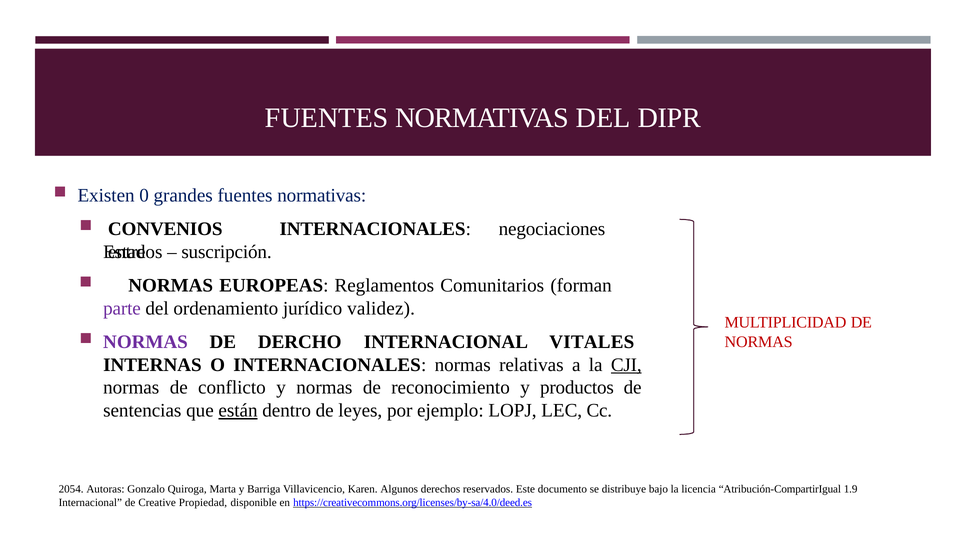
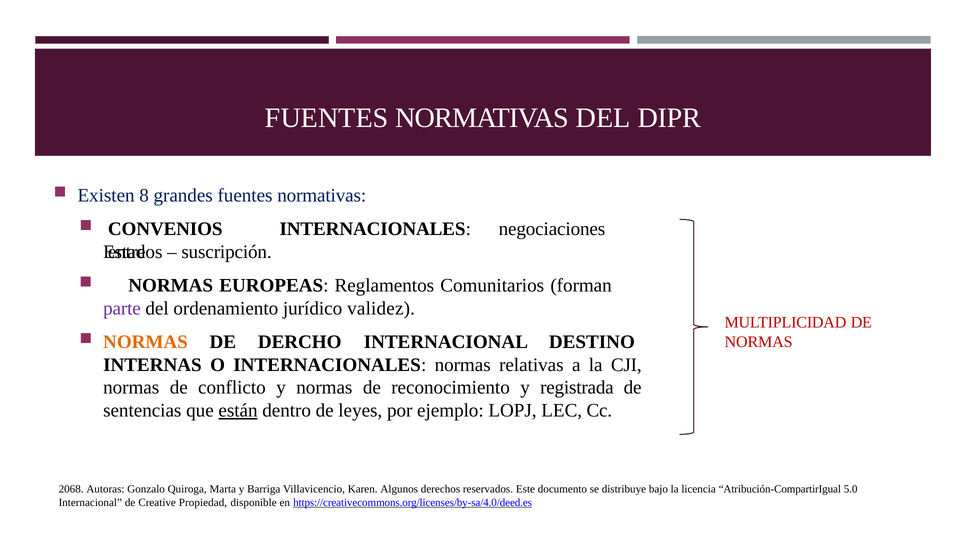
0: 0 -> 8 (144, 195)
NORMAS colour: purple -> orange (145, 342)
VITALES: VITALES -> DESTINO (592, 342)
CJI underline: present -> none (626, 365)
productos: productos -> registrada (577, 388)
2054: 2054 -> 2068 (71, 489)
1.9: 1.9 -> 5.0 (851, 489)
